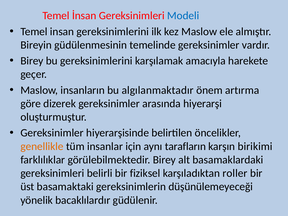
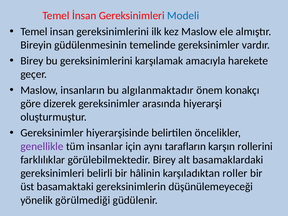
artırma: artırma -> konakçı (242, 90)
genellikle colour: orange -> purple (42, 146)
birikimi: birikimi -> rollerini (255, 146)
fiziksel: fiziksel -> hâlinin (145, 173)
bacaklılardır: bacaklılardır -> görülmediği (83, 200)
